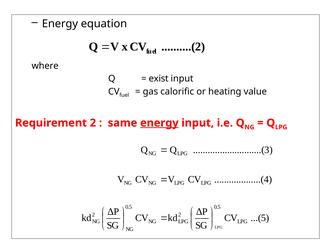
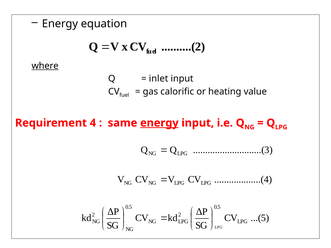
where underline: none -> present (45, 66)
exist: exist -> inlet (159, 79)
Requirement 2: 2 -> 4 (93, 123)
